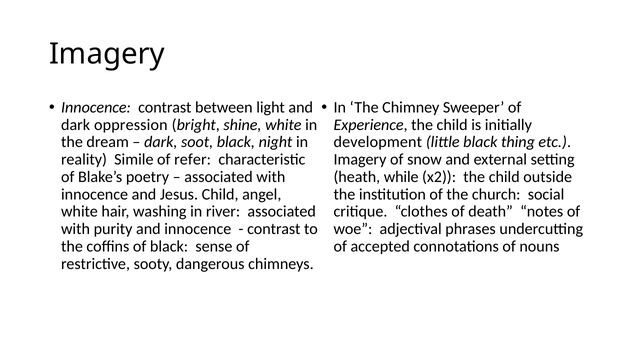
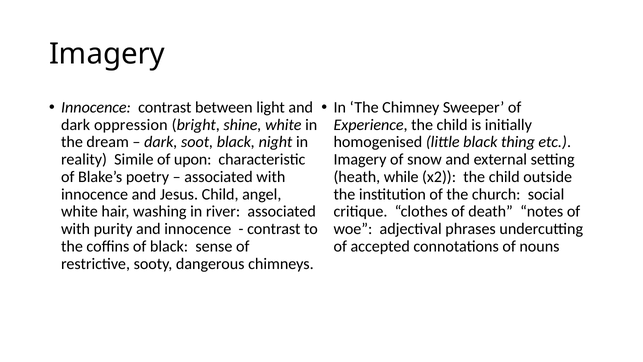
development: development -> homogenised (378, 142)
refer: refer -> upon (193, 159)
